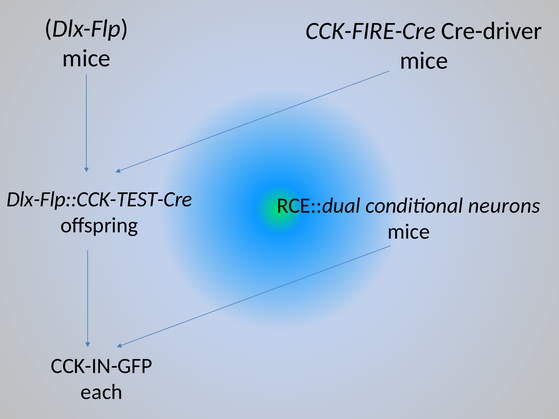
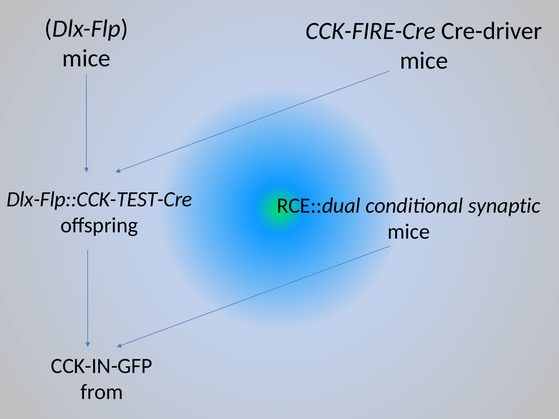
neurons: neurons -> synaptic (504, 206)
each: each -> from (102, 392)
